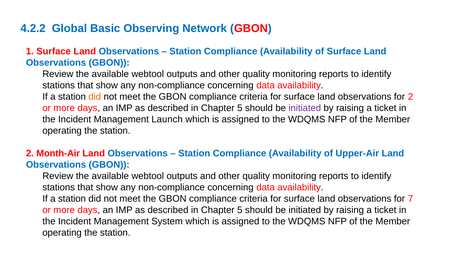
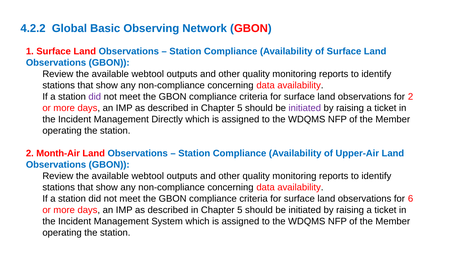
did colour: orange -> purple (95, 96)
Launch: Launch -> Directly (167, 119)
7: 7 -> 6 (411, 198)
